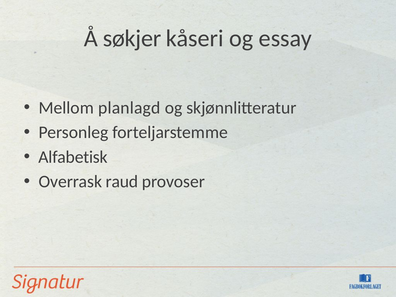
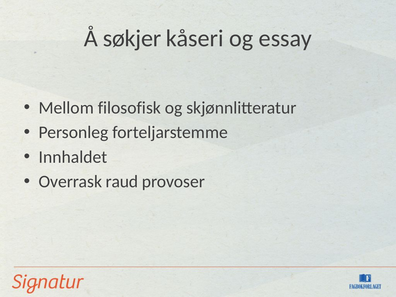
planlagd: planlagd -> filosofisk (129, 108)
Alfabetisk: Alfabetisk -> Innhaldet (73, 157)
